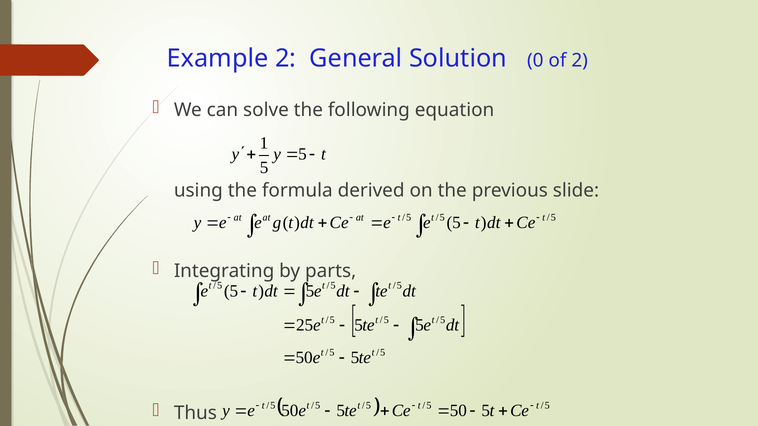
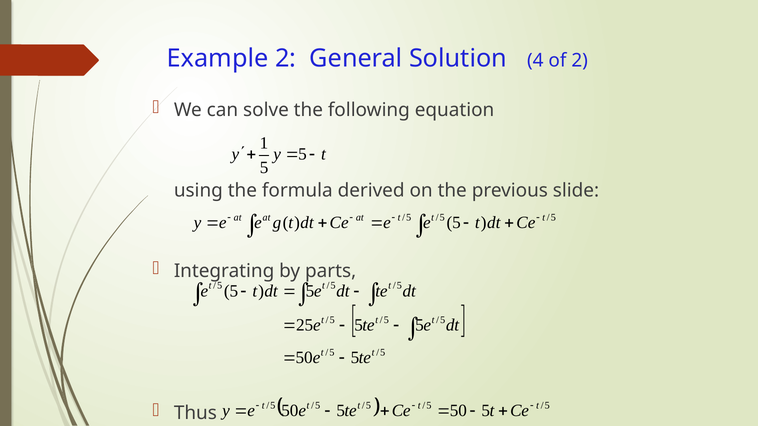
0: 0 -> 4 (535, 61)
